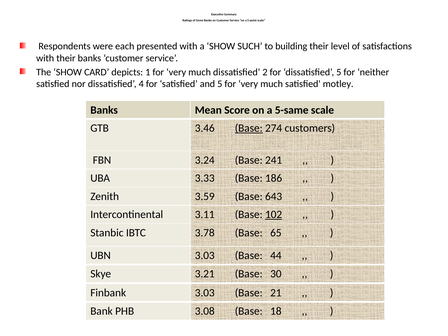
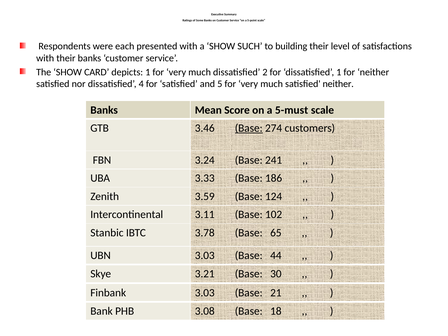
dissatisfied 5: 5 -> 1 (339, 72)
satisfied motley: motley -> neither (338, 84)
5-same: 5-same -> 5-must (292, 110)
643: 643 -> 124 (274, 196)
102 underline: present -> none (274, 215)
